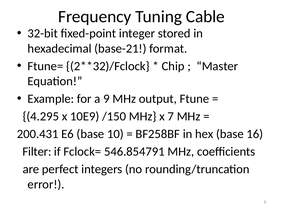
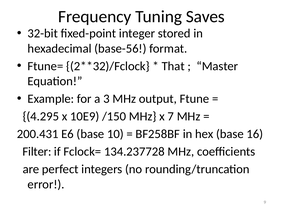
Cable: Cable -> Saves (205, 17)
base-21: base-21 -> base-56 (120, 49)
Chip: Chip -> That (173, 66)
a 9: 9 -> 3 (106, 99)
546.854791: 546.854791 -> 134.237728 (134, 152)
